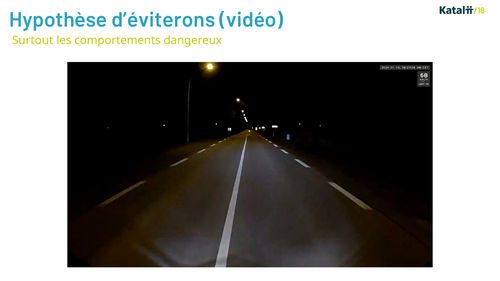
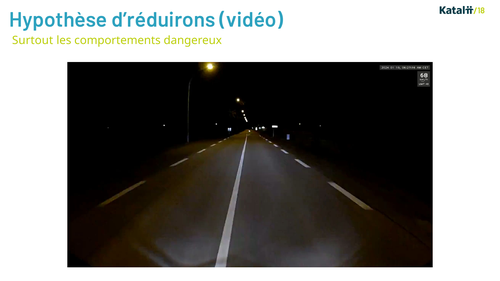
d’éviterons: d’éviterons -> d’réduirons (163, 20)
